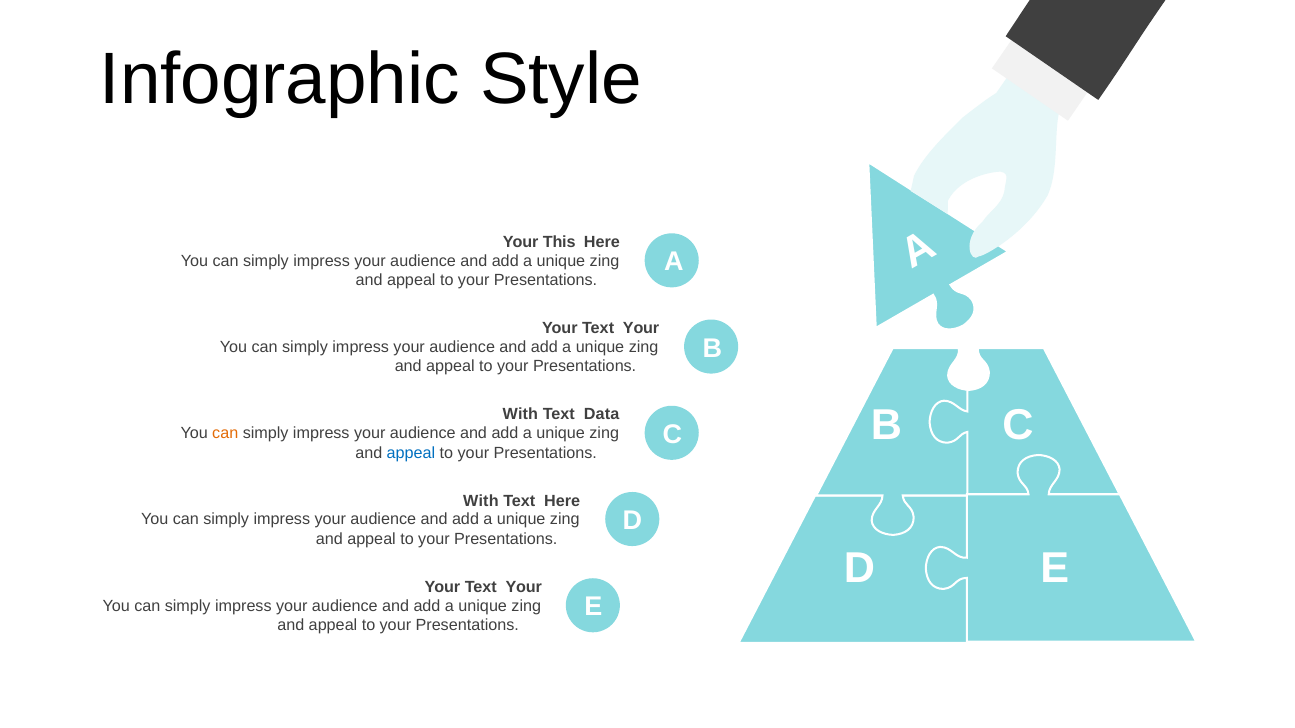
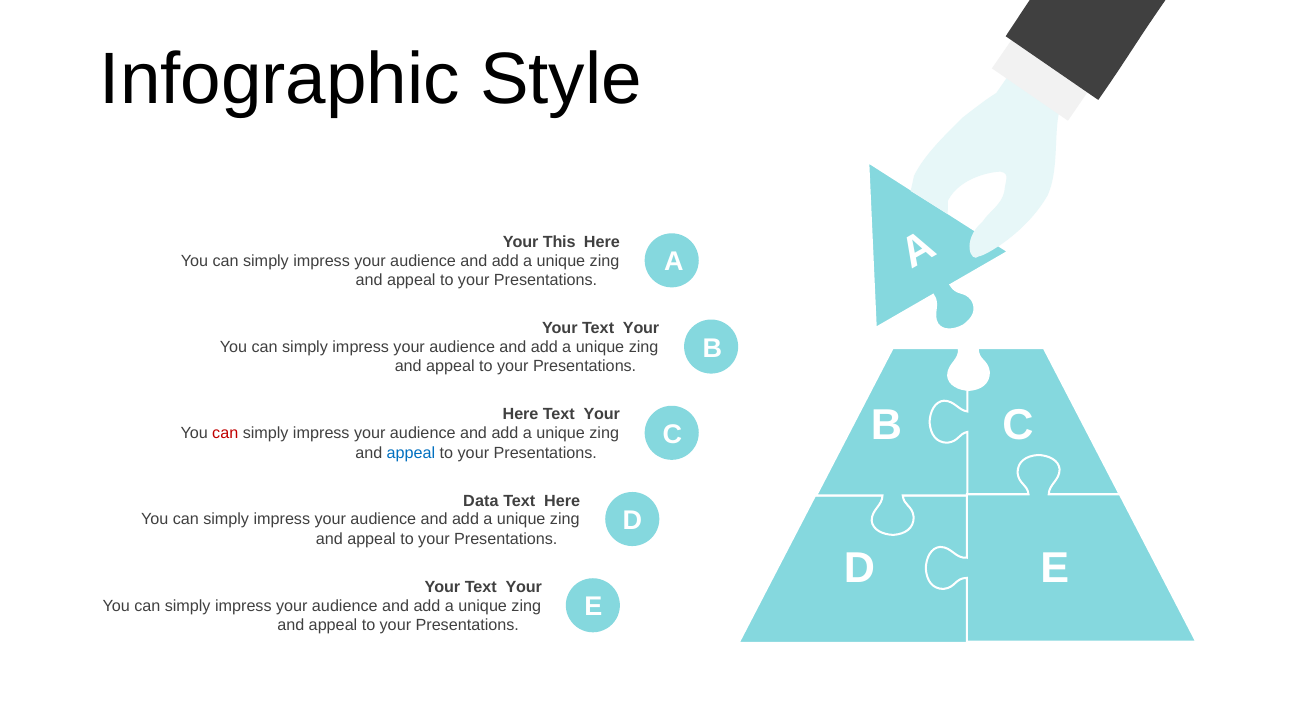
With: With -> Here (521, 415)
Data: Data -> Your (602, 415)
can colour: orange -> red (225, 434)
With: With -> Data (481, 501)
